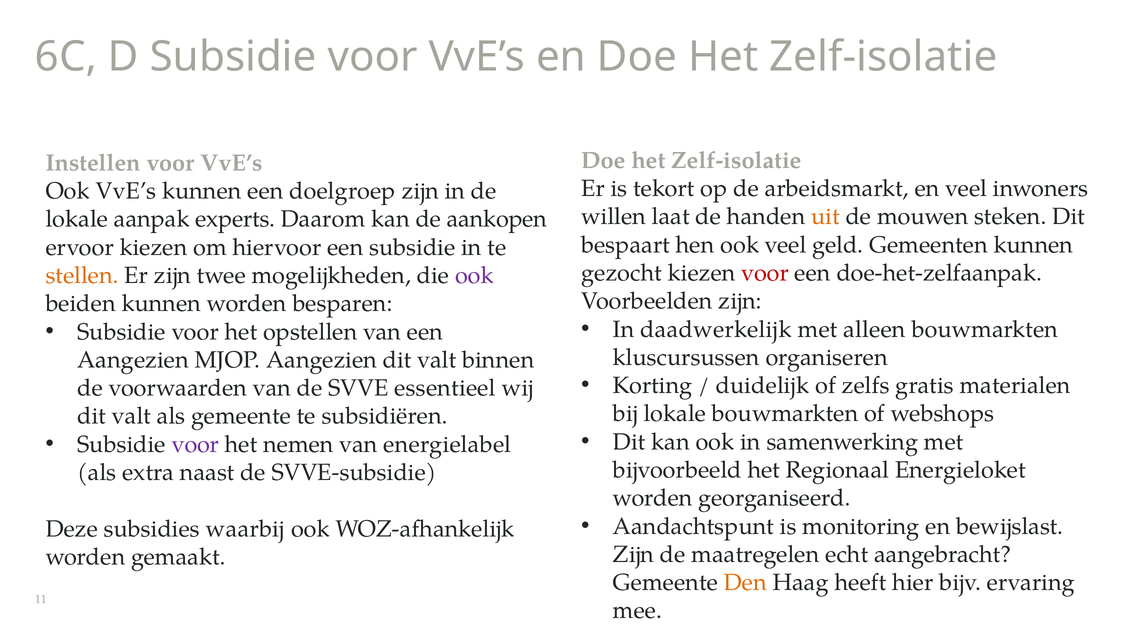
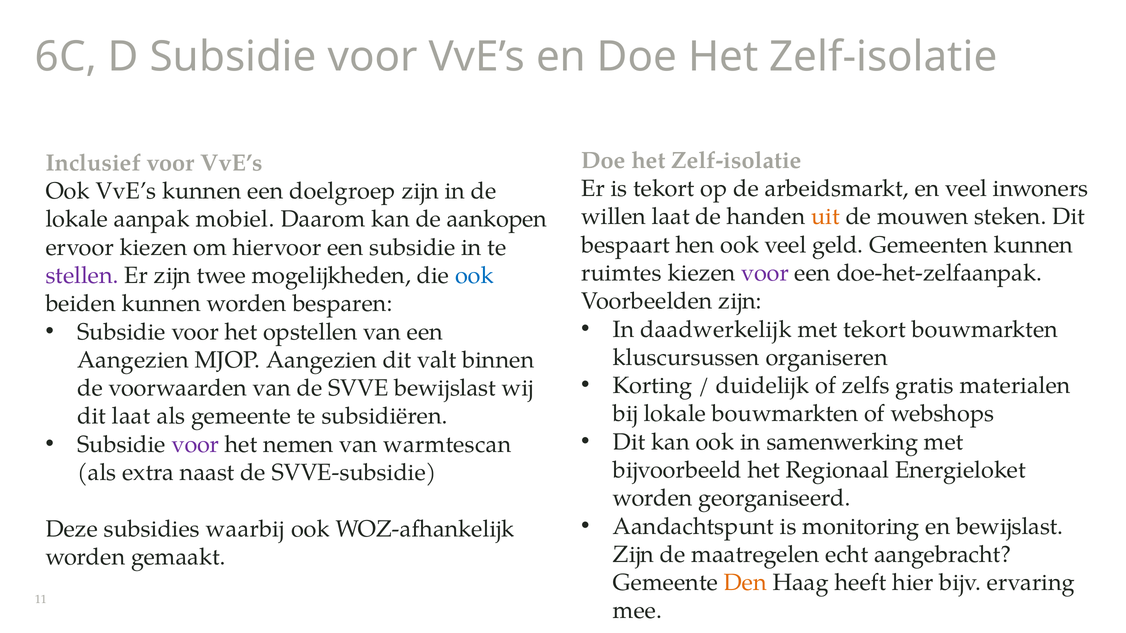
Instellen: Instellen -> Inclusief (93, 163)
experts: experts -> mobiel (235, 219)
gezocht: gezocht -> ruimtes (622, 273)
voor colour: red -> purple (765, 273)
stellen colour: orange -> purple (82, 276)
ook colour: purple -> blue (474, 276)
met alleen: alleen -> tekort (875, 329)
SVVE essentieel: essentieel -> bewijslast (445, 388)
valt: valt -> laat (131, 416)
energielabel: energielabel -> warmtescan (447, 445)
